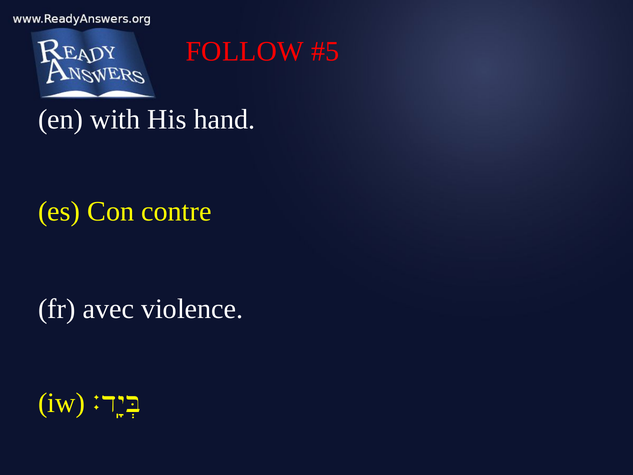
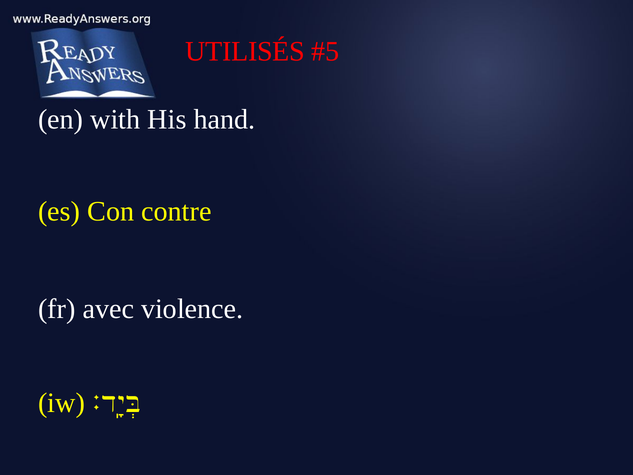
FOLLOW: FOLLOW -> UTILISÉS (245, 51)
